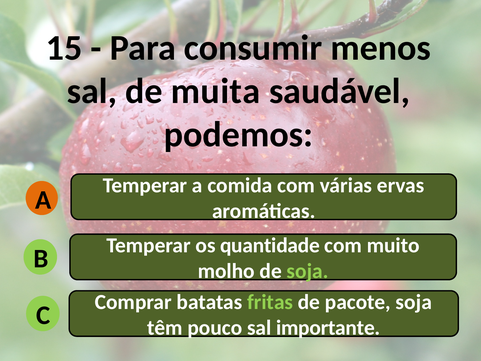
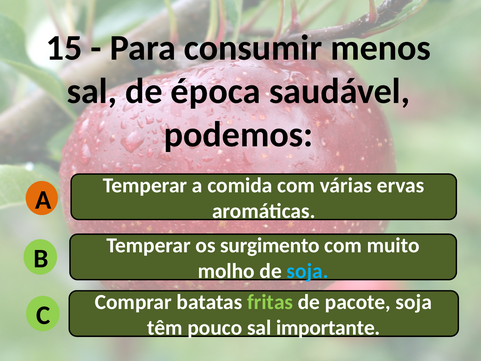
muita: muita -> época (216, 91)
quantidade: quantidade -> surgimento (270, 245)
soja colour: light green -> light blue (308, 271)
